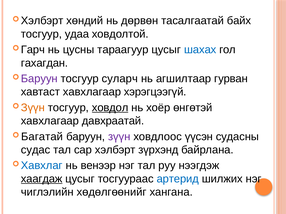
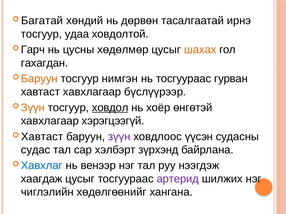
Хэлбэрт: Хэлбэрт -> Багатай (42, 21)
байх: байх -> ирнэ (239, 21)
тараагуур: тараагуур -> хөдөлмөр (123, 50)
шахах colour: blue -> orange (200, 50)
Баруун colour: purple -> orange (39, 79)
суларч: суларч -> нимгэн (120, 79)
нь агшилтаар: агшилтаар -> тосгуураас (184, 79)
хэрэгцээгүй: хэрэгцээгүй -> бүслүүрээр (155, 92)
давхраатай: давхраатай -> хэрэгцээгүй (113, 121)
Багатай: Багатай -> Хавтаст (42, 137)
хаагдаж underline: present -> none (42, 179)
артерид colour: blue -> purple (178, 179)
